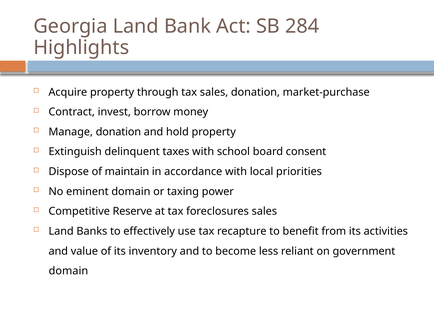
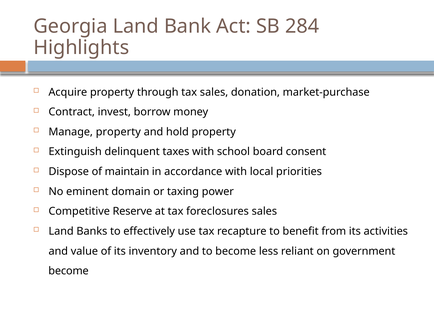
Manage donation: donation -> property (118, 132)
domain: domain -> become (69, 271)
